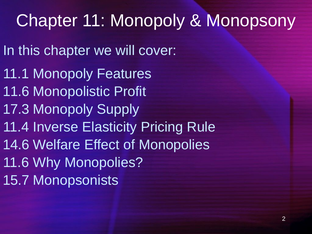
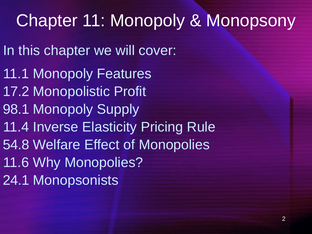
11.6: 11.6 -> 17.2 (16, 92)
17.3: 17.3 -> 98.1 (16, 109)
14.6: 14.6 -> 54.8 (16, 145)
15.7: 15.7 -> 24.1 (16, 180)
